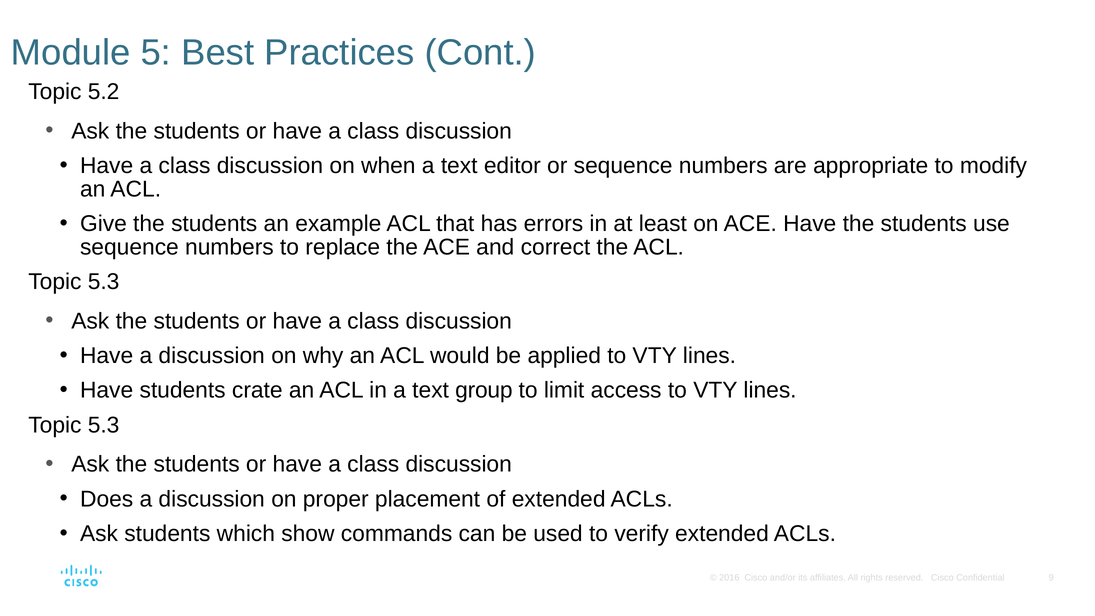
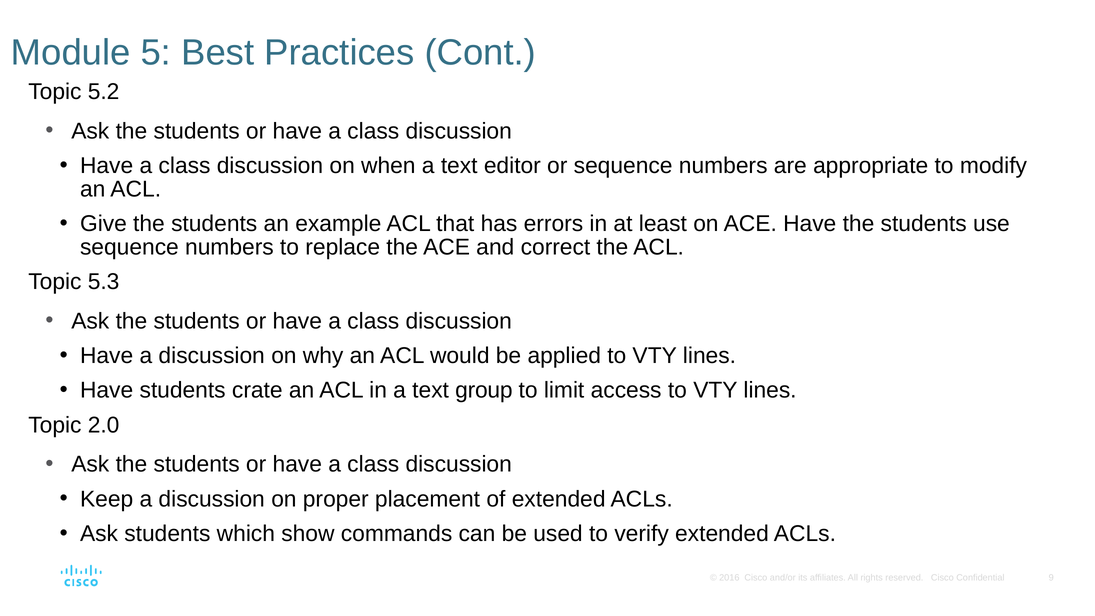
5.3: 5.3 -> 2.0 (104, 425)
Does: Does -> Keep (107, 499)
